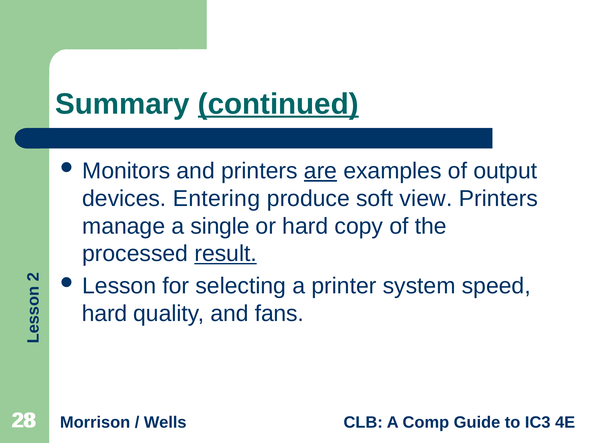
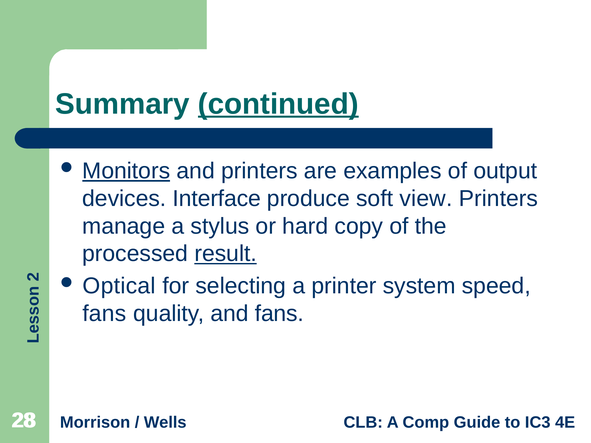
Monitors underline: none -> present (126, 171)
are underline: present -> none (321, 171)
Entering: Entering -> Interface (217, 199)
single: single -> stylus (220, 226)
Lesson: Lesson -> Optical (119, 286)
hard: hard -> fans (104, 314)
